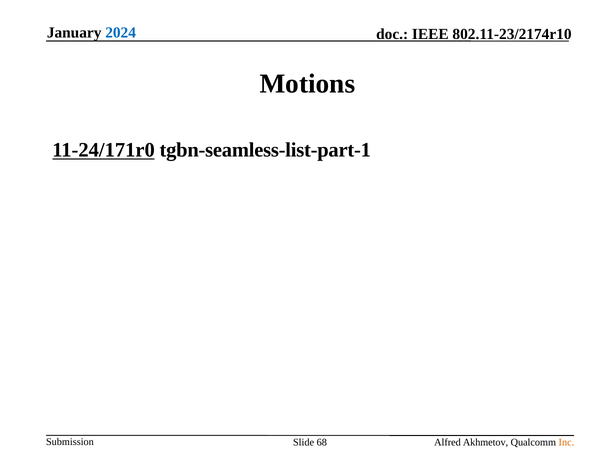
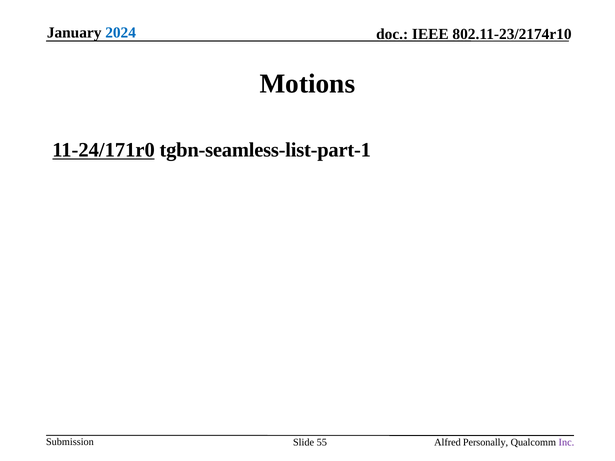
68: 68 -> 55 (322, 442)
Akhmetov: Akhmetov -> Personally (486, 442)
Inc colour: orange -> purple (566, 442)
